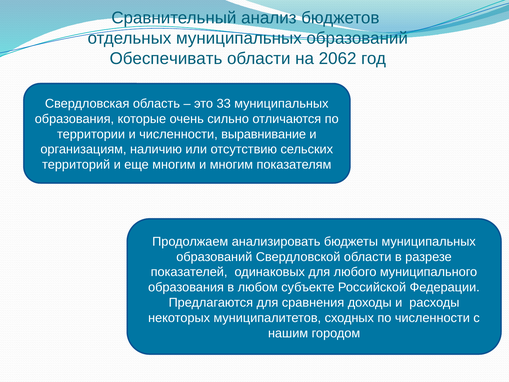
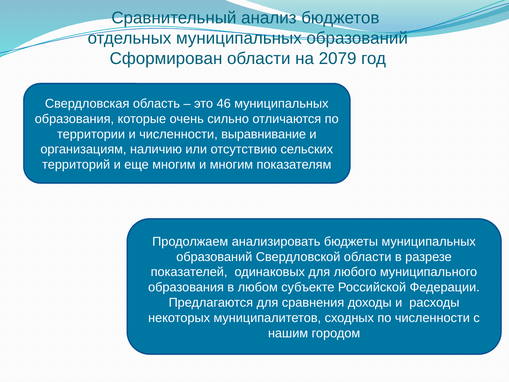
Обеспечивать: Обеспечивать -> Сформирован (166, 59)
2062: 2062 -> 2079 (338, 59)
33: 33 -> 46 (224, 104)
